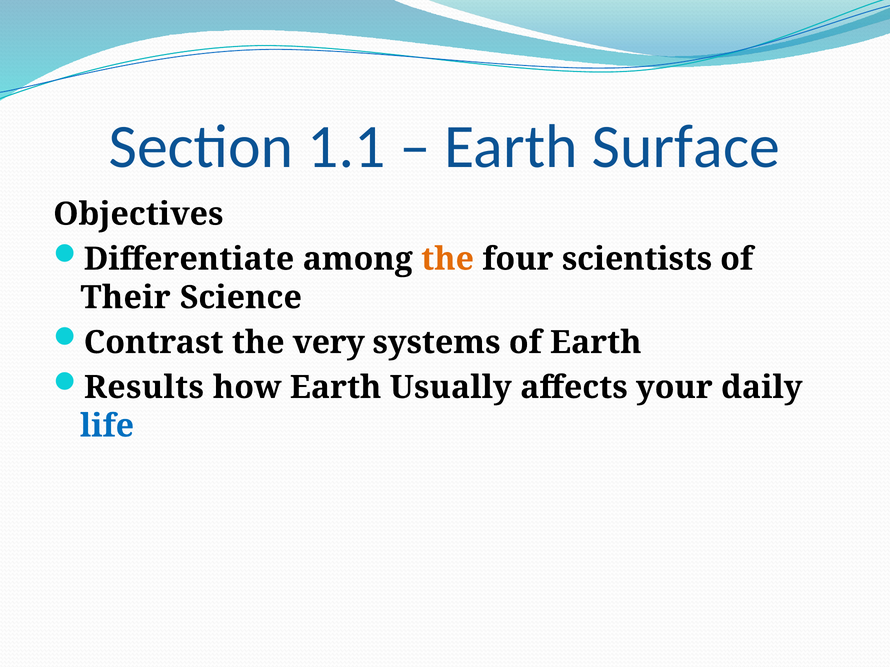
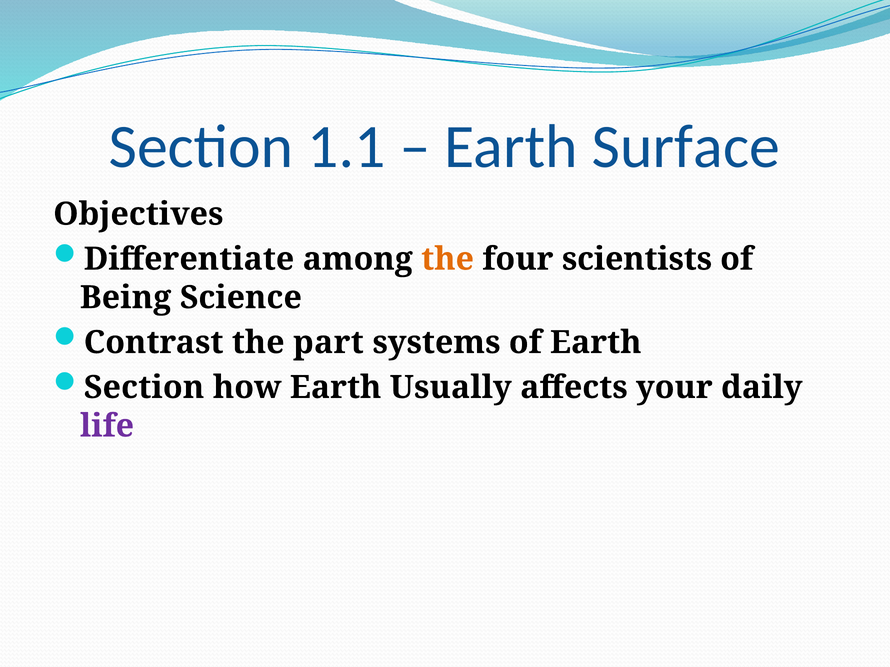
Their: Their -> Being (126, 298)
very: very -> part (328, 343)
Results: Results -> Section (144, 388)
life colour: blue -> purple (107, 426)
